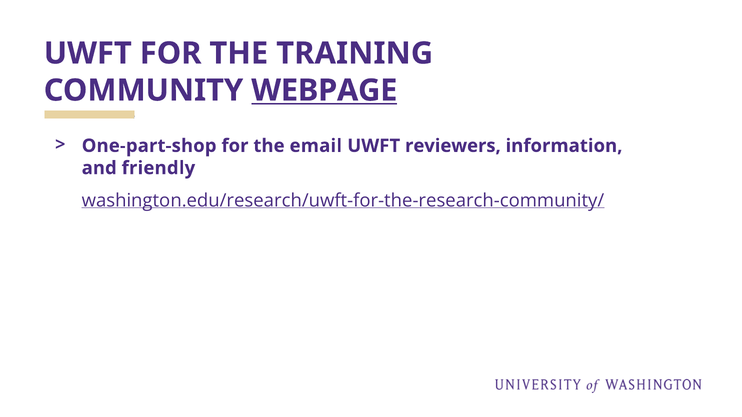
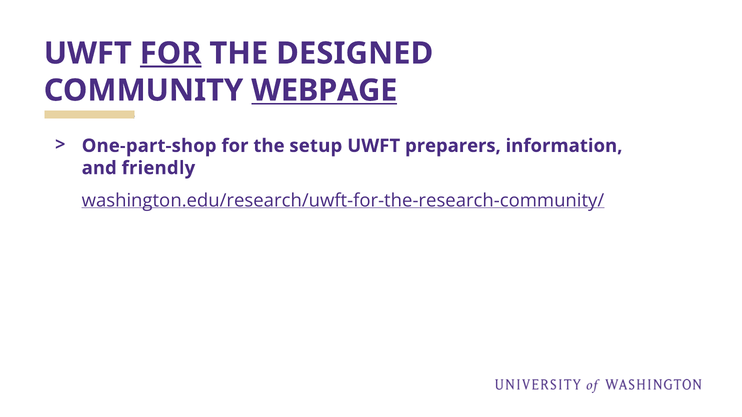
FOR underline: none -> present (171, 53)
TRAINING: TRAINING -> DESIGNED (355, 53)
email: email -> setup (316, 146)
reviewers: reviewers -> preparers (453, 146)
